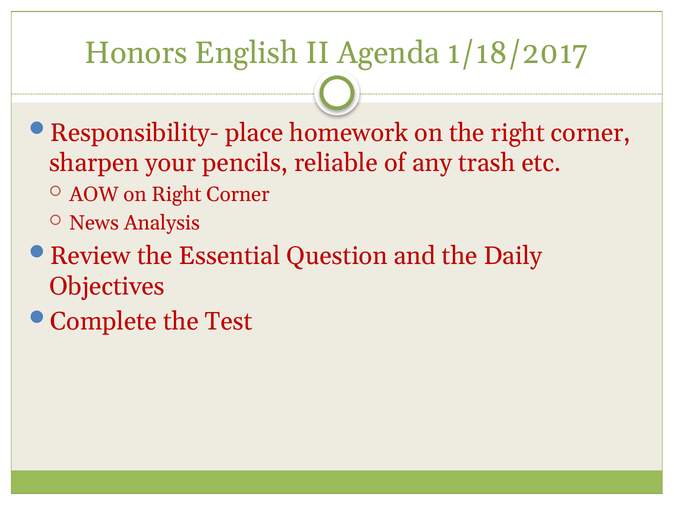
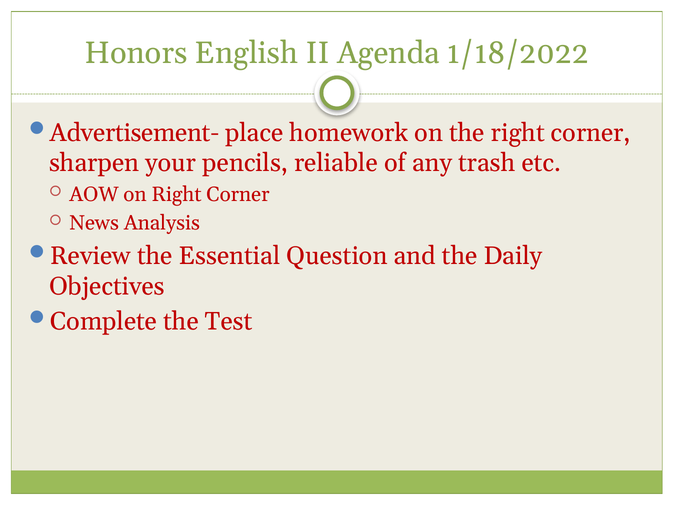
1/18/2017: 1/18/2017 -> 1/18/2022 (518, 53)
Responsibility-: Responsibility- -> Advertisement- (135, 133)
